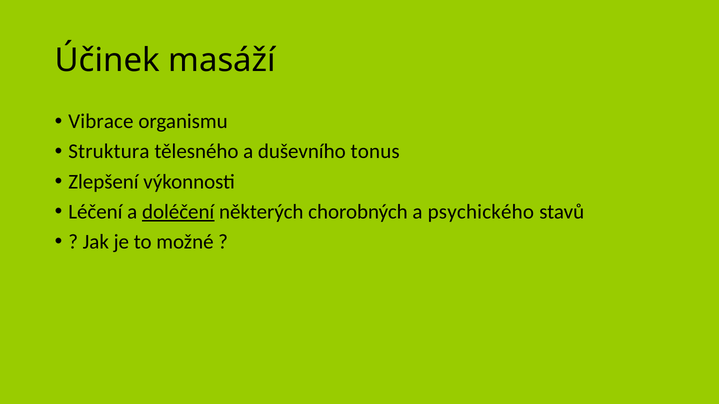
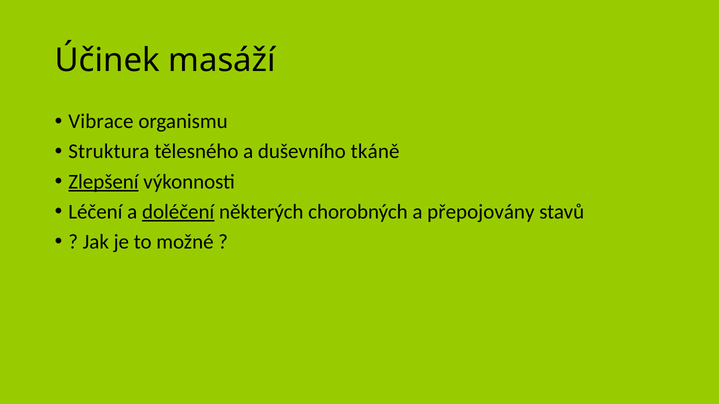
tonus: tonus -> tkáně (375, 152)
Zlepšení underline: none -> present (103, 182)
psychického: psychického -> přepojovány (481, 212)
